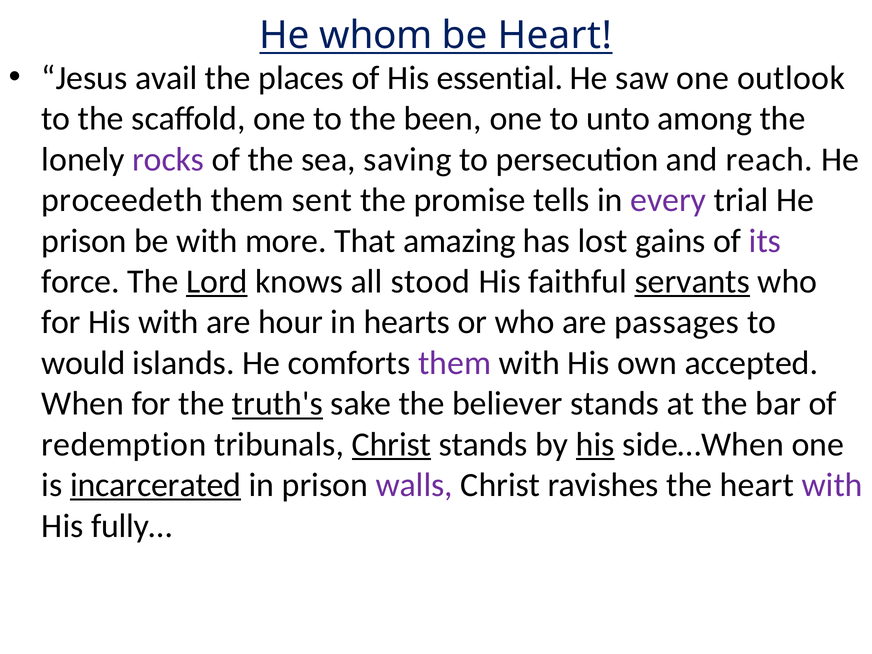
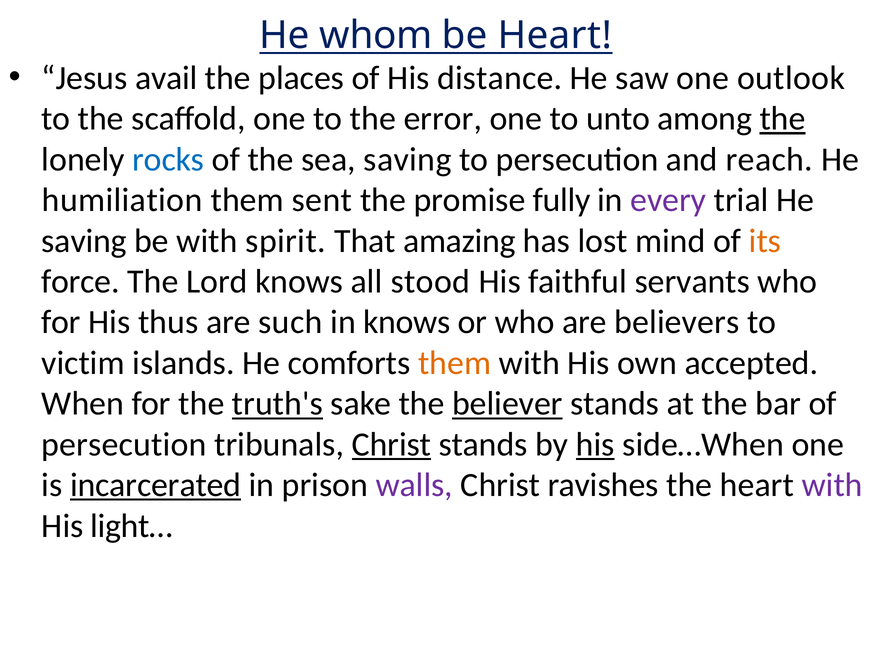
essential: essential -> distance (500, 78)
been: been -> error (443, 119)
the underline: none -> present (783, 119)
rocks colour: purple -> blue (168, 159)
proceedeth: proceedeth -> humiliation (122, 200)
tells: tells -> fully (562, 200)
prison: prison -> saving (84, 241)
more: more -> spirit (286, 241)
gains: gains -> mind (670, 241)
its colour: purple -> orange (765, 241)
Lord underline: present -> none (217, 282)
servants underline: present -> none (692, 282)
His with: with -> thus (168, 322)
hour: hour -> such (290, 322)
in hearts: hearts -> knows (407, 322)
passages: passages -> believers (677, 322)
would: would -> victim (83, 363)
them colour: purple -> orange (455, 363)
believer underline: none -> present (507, 404)
redemption: redemption -> persecution (124, 444)
fully…: fully… -> light… (132, 526)
